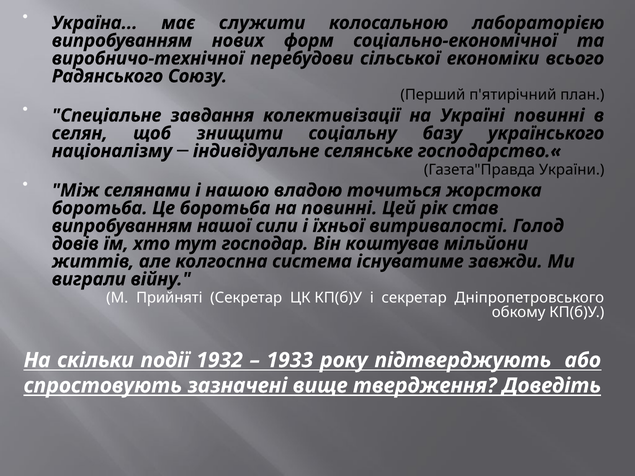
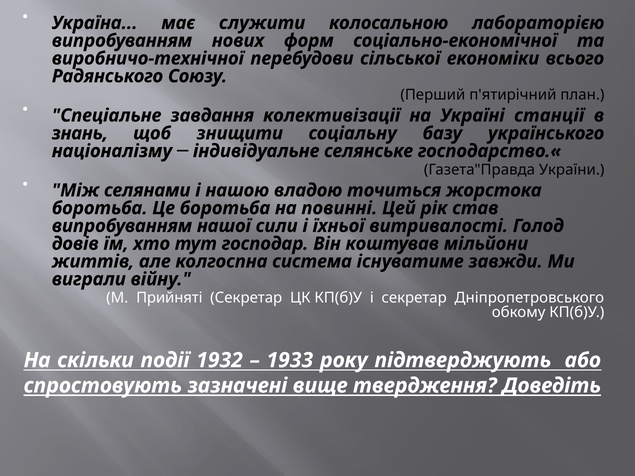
Україні повинні: повинні -> станції (549, 116)
селян: селян -> знань (80, 133)
